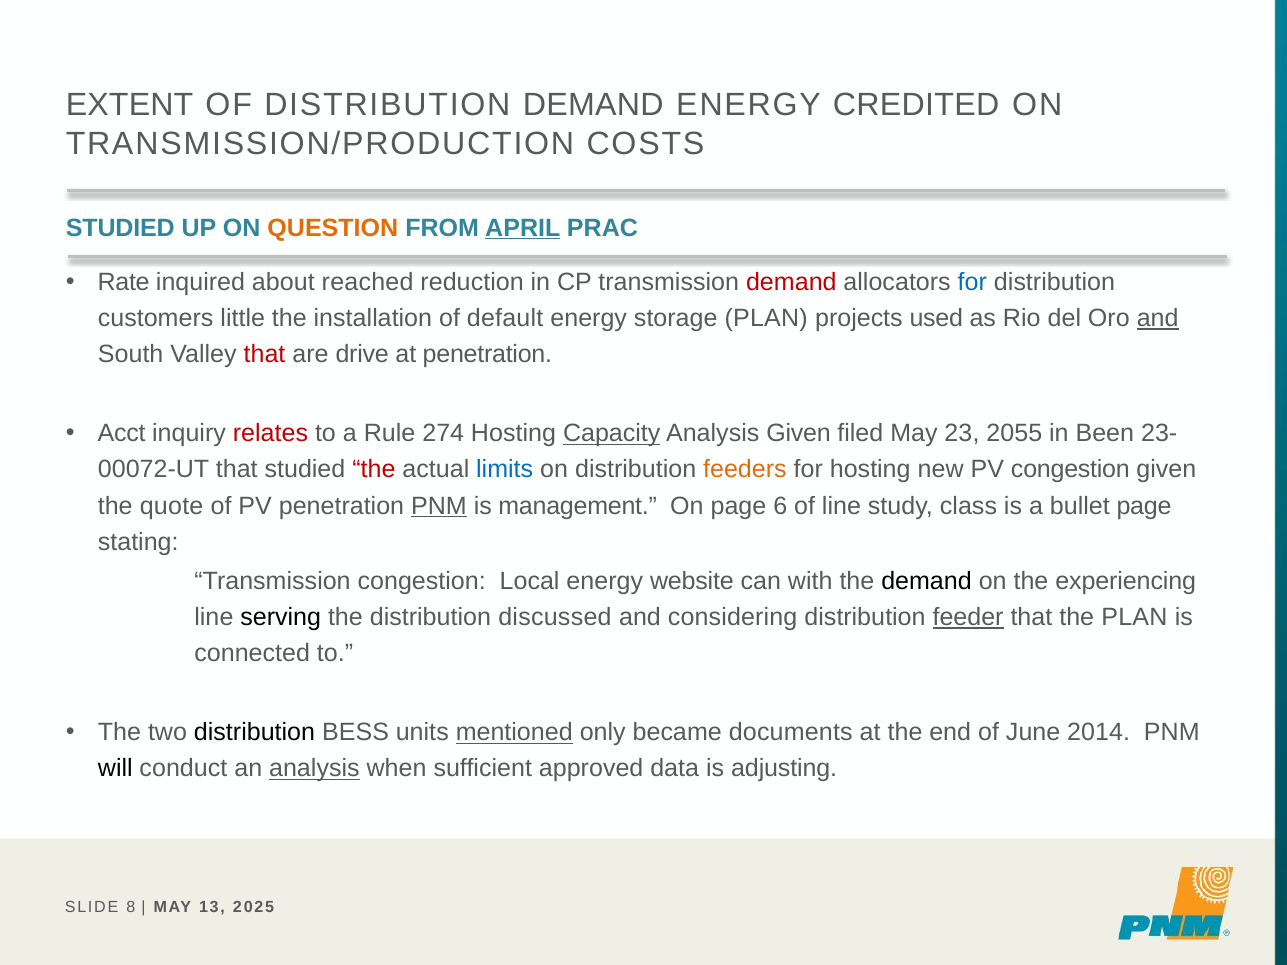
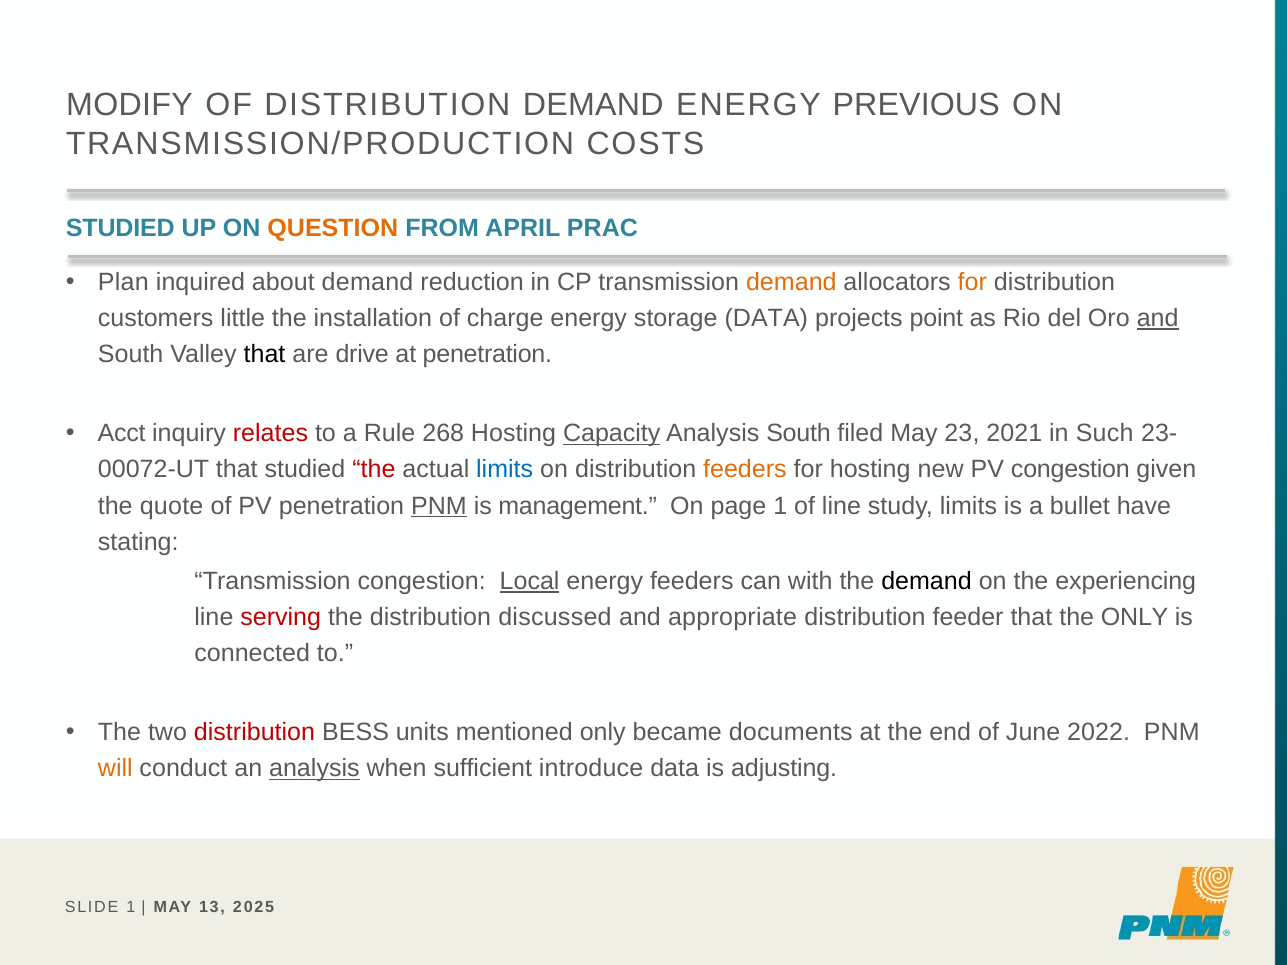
EXTENT: EXTENT -> MODIFY (129, 105)
CREDITED: CREDITED -> PREVIOUS (916, 105)
APRIL underline: present -> none (523, 228)
Rate: Rate -> Plan (123, 283)
about reached: reached -> demand (368, 283)
demand colour: red -> orange (791, 283)
for colour: blue -> orange (972, 283)
default: default -> charge (505, 319)
storage PLAN: PLAN -> DATA (766, 319)
used: used -> point (936, 319)
that colour: red -> black (264, 355)
274: 274 -> 268 (443, 434)
Analysis Given: Given -> South (799, 434)
2055: 2055 -> 2021 (1014, 434)
Been: Been -> Such (1105, 434)
page 6: 6 -> 1 (780, 506)
study class: class -> limits (968, 506)
bullet page: page -> have (1144, 506)
Local underline: none -> present (530, 582)
energy website: website -> feeders (692, 582)
serving colour: black -> red (281, 618)
considering: considering -> appropriate (733, 618)
feeder underline: present -> none (968, 618)
the PLAN: PLAN -> ONLY (1135, 618)
distribution colour: black -> red (254, 733)
mentioned underline: present -> none (514, 733)
2014: 2014 -> 2022 (1099, 733)
will colour: black -> orange (115, 769)
approved: approved -> introduce (591, 769)
8: 8 -> 1 (131, 907)
